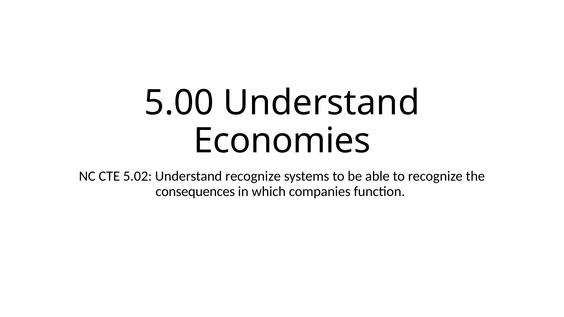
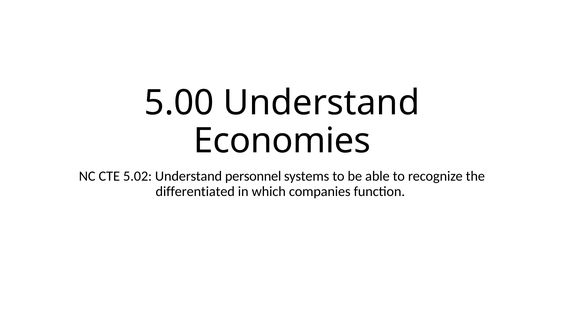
Understand recognize: recognize -> personnel (253, 176)
consequences: consequences -> differentiated (195, 192)
